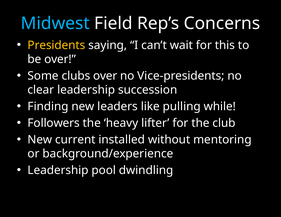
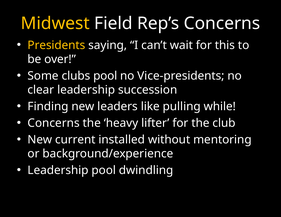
Midwest colour: light blue -> yellow (55, 23)
clubs over: over -> pool (105, 76)
Followers: Followers -> Concerns (54, 123)
